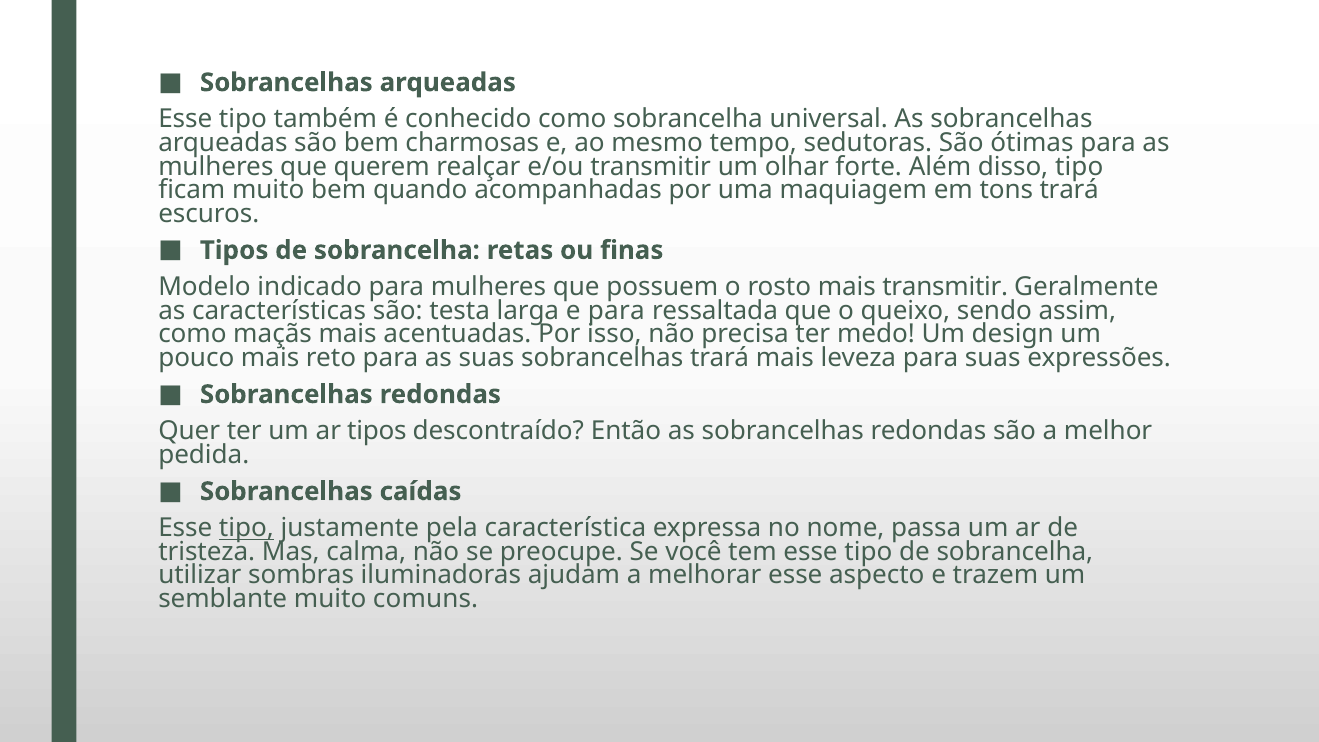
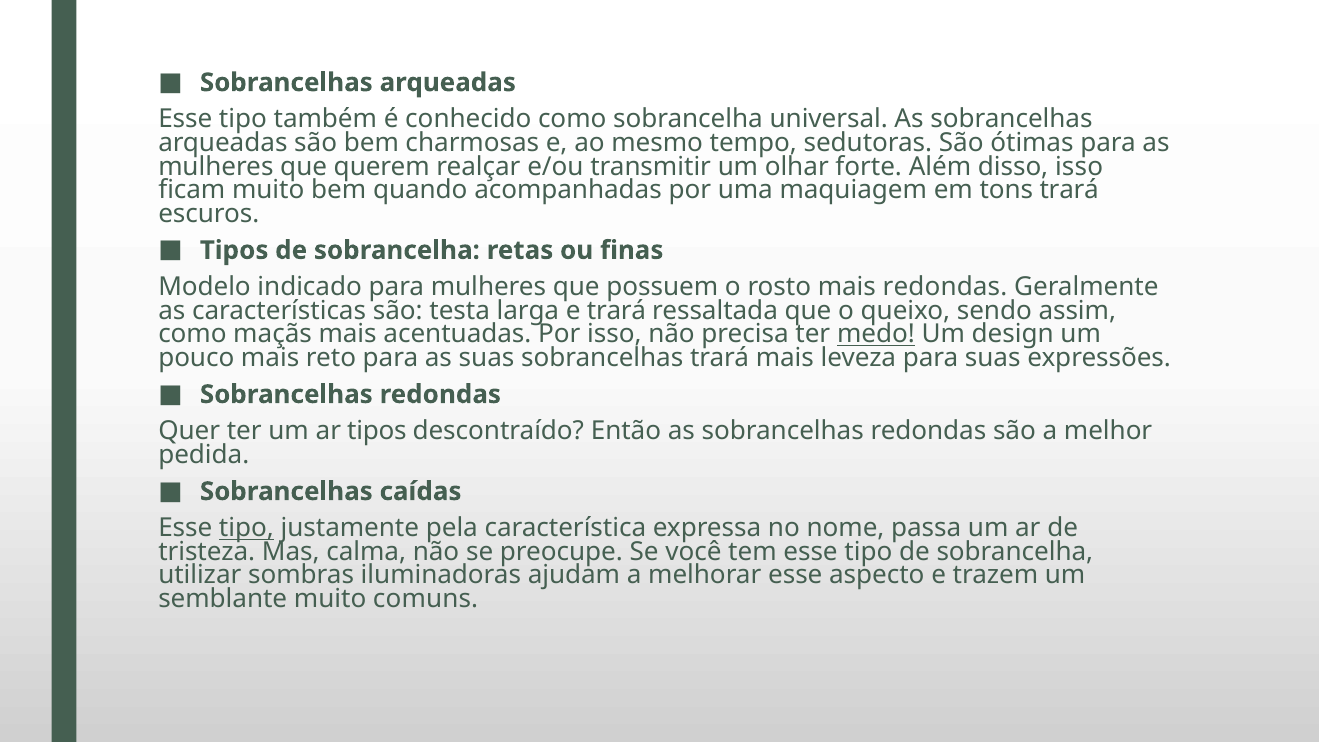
disso tipo: tipo -> isso (1079, 166)
mais transmitir: transmitir -> redondas (945, 287)
e para: para -> trará (617, 311)
medo underline: none -> present (876, 334)
